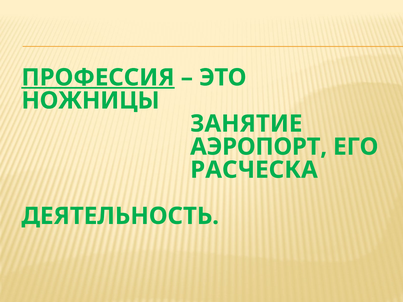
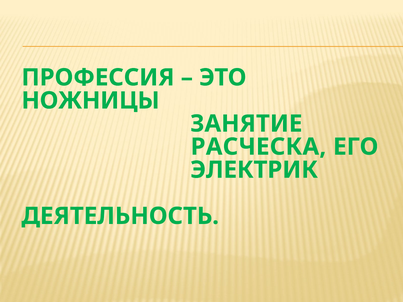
ПРОФЕССИЯ underline: present -> none (98, 78)
АЭРОПОРТ: АЭРОПОРТ -> РАСЧЕСКА (258, 147)
РАСЧЕСКА: РАСЧЕСКА -> ЭЛЕКТРИК (254, 170)
